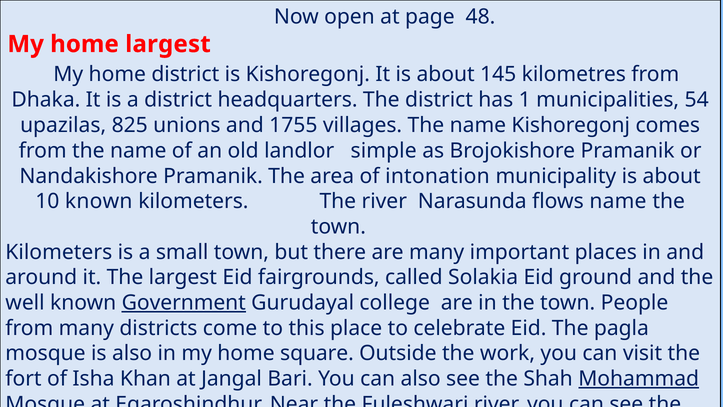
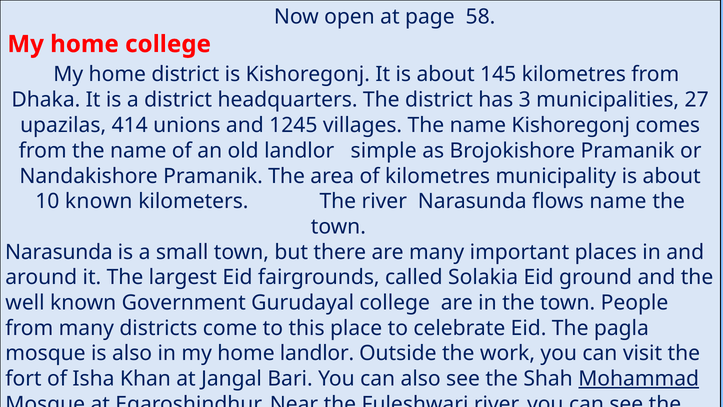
48: 48 -> 58 (480, 17)
home largest: largest -> college (168, 44)
1: 1 -> 3 (525, 100)
54: 54 -> 27 (697, 100)
825: 825 -> 414 (130, 125)
1755: 1755 -> 1245 (293, 125)
of intonation: intonation -> kilometres (438, 176)
Kilometers: Kilometers -> Narasunda (59, 252)
Government underline: present -> none (184, 303)
home square: square -> landlor (317, 353)
